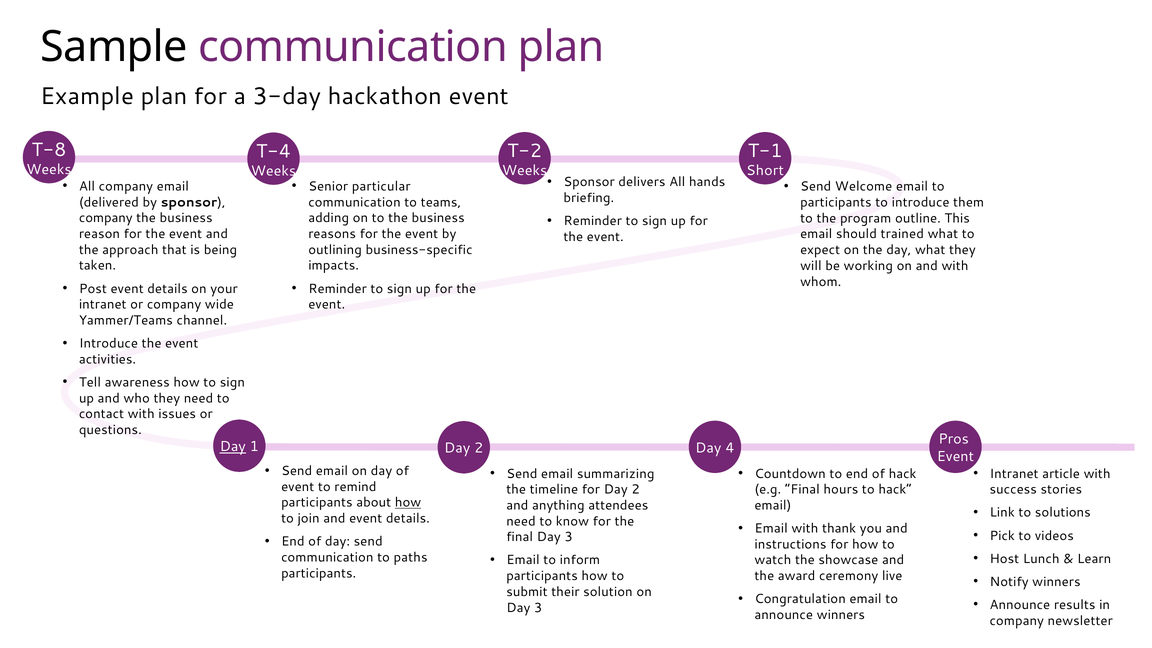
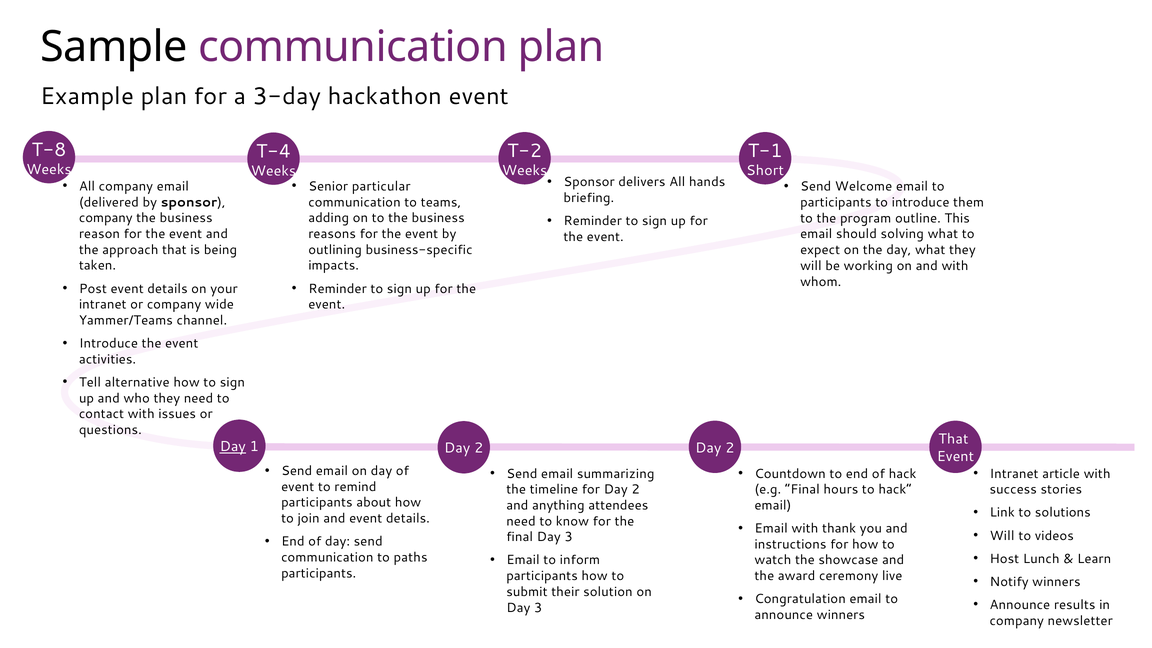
trained: trained -> solving (902, 234)
awareness: awareness -> alternative (137, 382)
Pros: Pros -> That (953, 439)
4: 4 -> 2 (730, 448)
how underline: present -> none (408, 503)
Pick: Pick -> Will (1002, 536)
